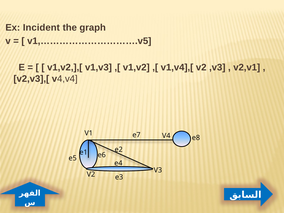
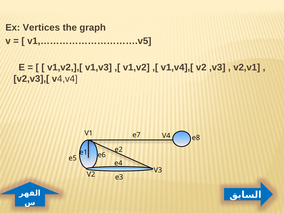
Incident: Incident -> Vertices (41, 28)
